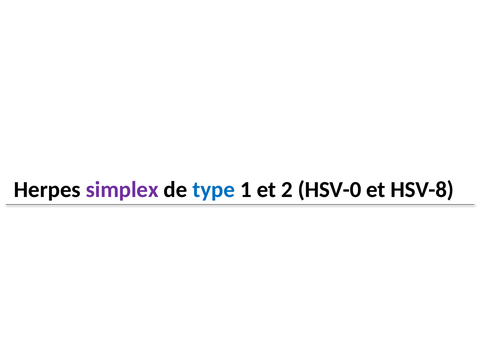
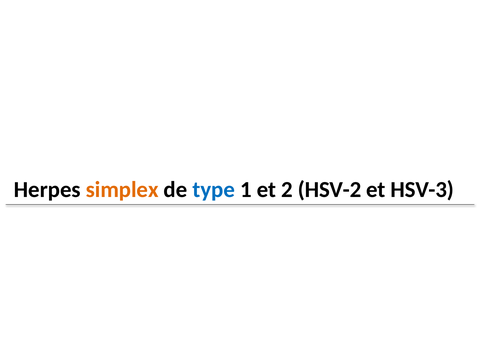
simplex colour: purple -> orange (122, 189)
HSV-0: HSV-0 -> HSV-2 (330, 189)
HSV-8: HSV-8 -> HSV-3 (422, 189)
